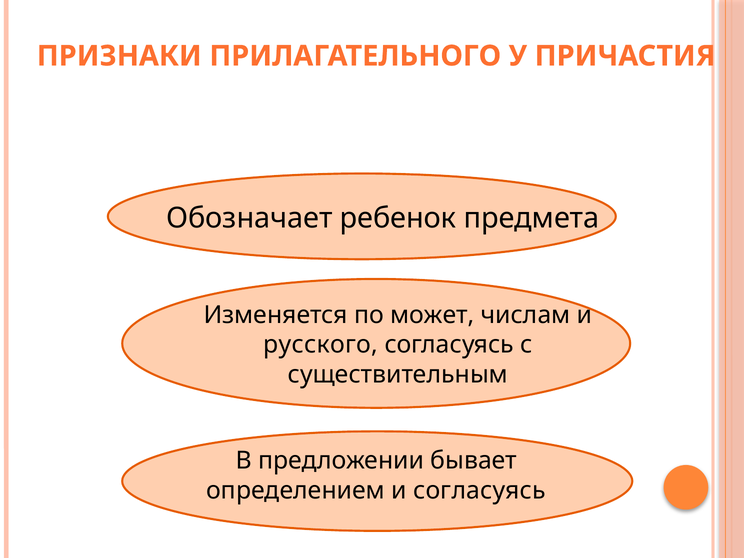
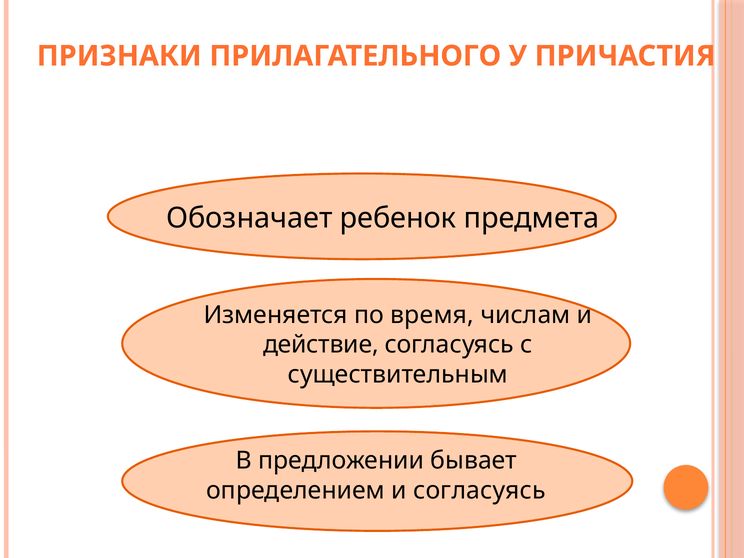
может: может -> время (432, 315)
русского: русского -> действие (321, 345)
